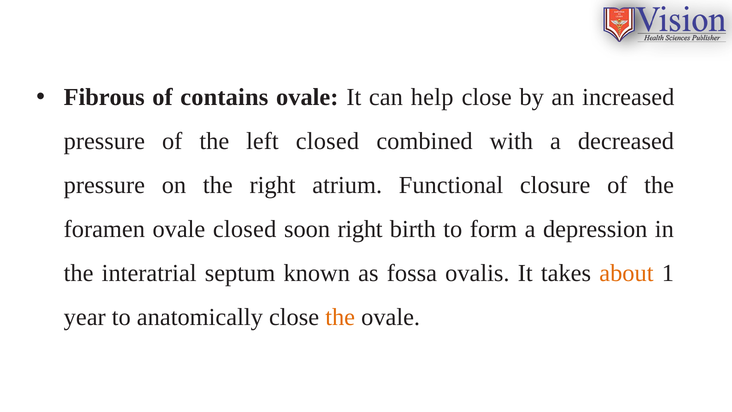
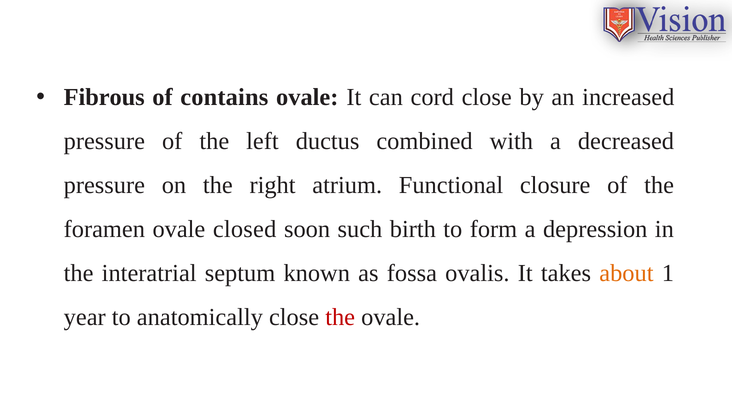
help: help -> cord (432, 97)
left closed: closed -> ductus (328, 141)
soon right: right -> such (360, 229)
the colour: orange -> red (340, 317)
